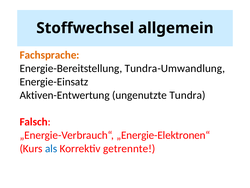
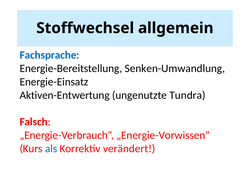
Fachsprache colour: orange -> blue (50, 55)
Tundra-Umwandlung: Tundra-Umwandlung -> Senken-Umwandlung (175, 68)
„Energie-Elektronen“: „Energie-Elektronen“ -> „Energie-Vorwissen“ (163, 135)
getrennte: getrennte -> verändert (129, 148)
